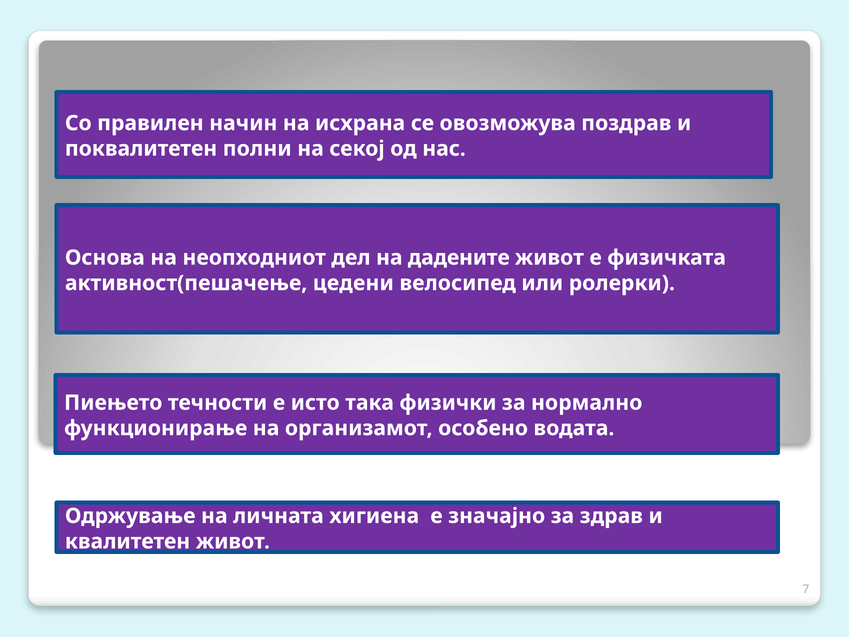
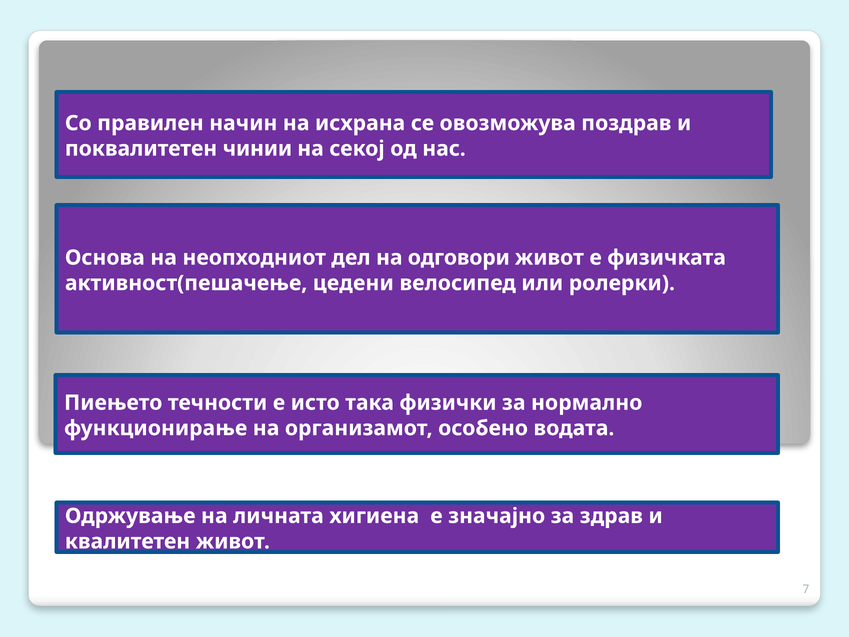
полни: полни -> чинии (257, 149)
дадените: дадените -> одговори (459, 258)
